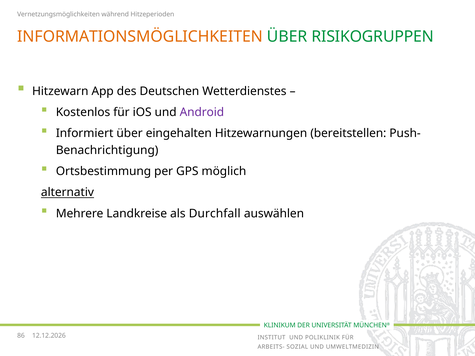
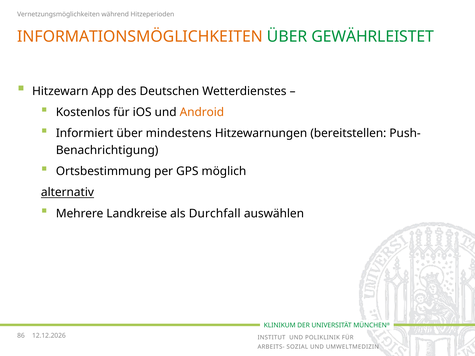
RISIKOGRUPPEN: RISIKOGRUPPEN -> GEWÄHRLEISTET (373, 37)
Android colour: purple -> orange (202, 112)
eingehalten: eingehalten -> mindestens (179, 133)
